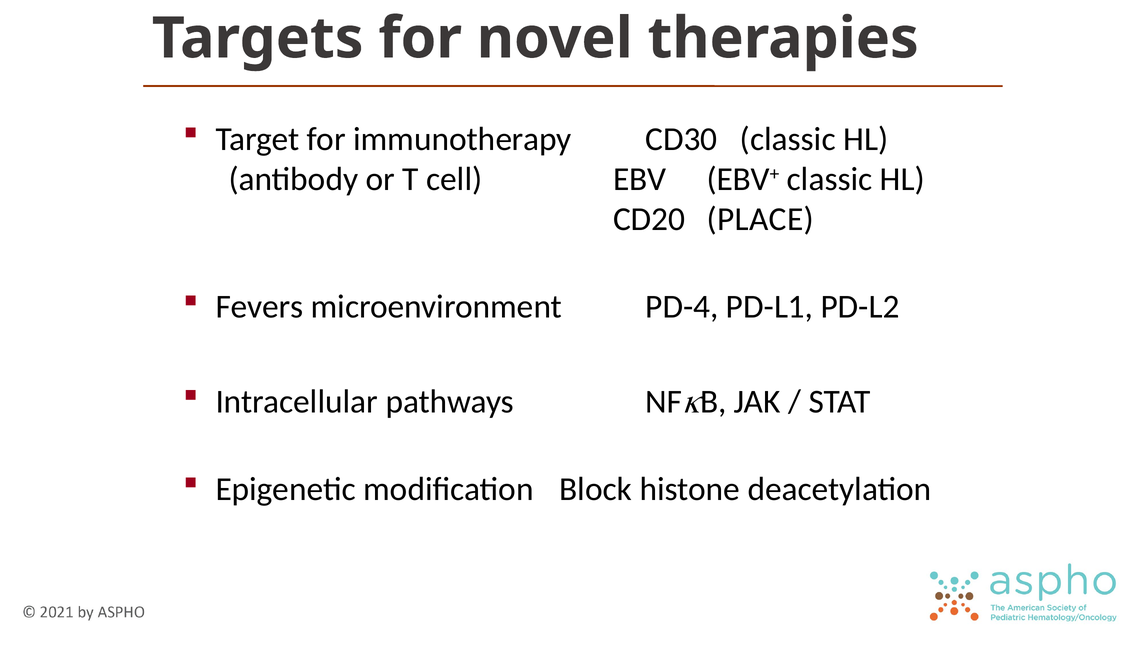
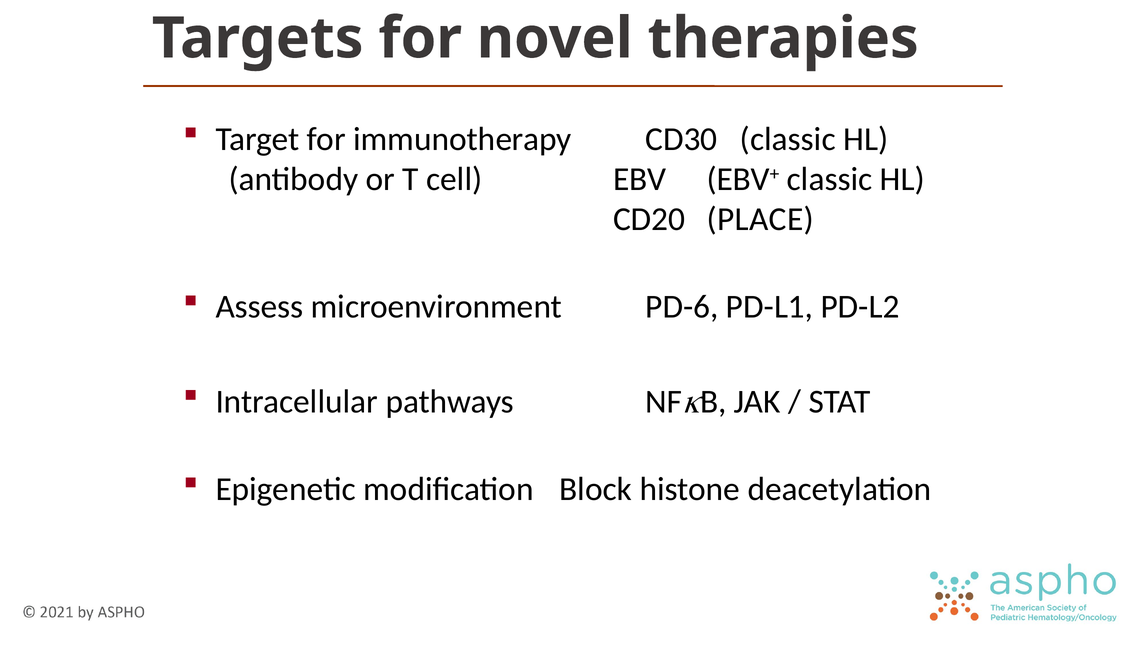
Fevers: Fevers -> Assess (259, 307)
PD-4: PD-4 -> PD-6 (682, 307)
